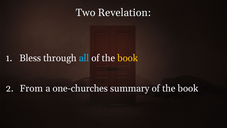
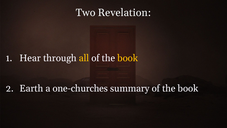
Bless: Bless -> Hear (30, 58)
all colour: light blue -> yellow (84, 58)
From: From -> Earth (31, 88)
